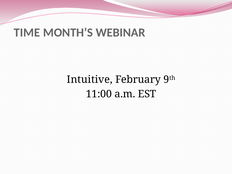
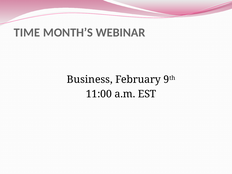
Intuitive: Intuitive -> Business (90, 79)
